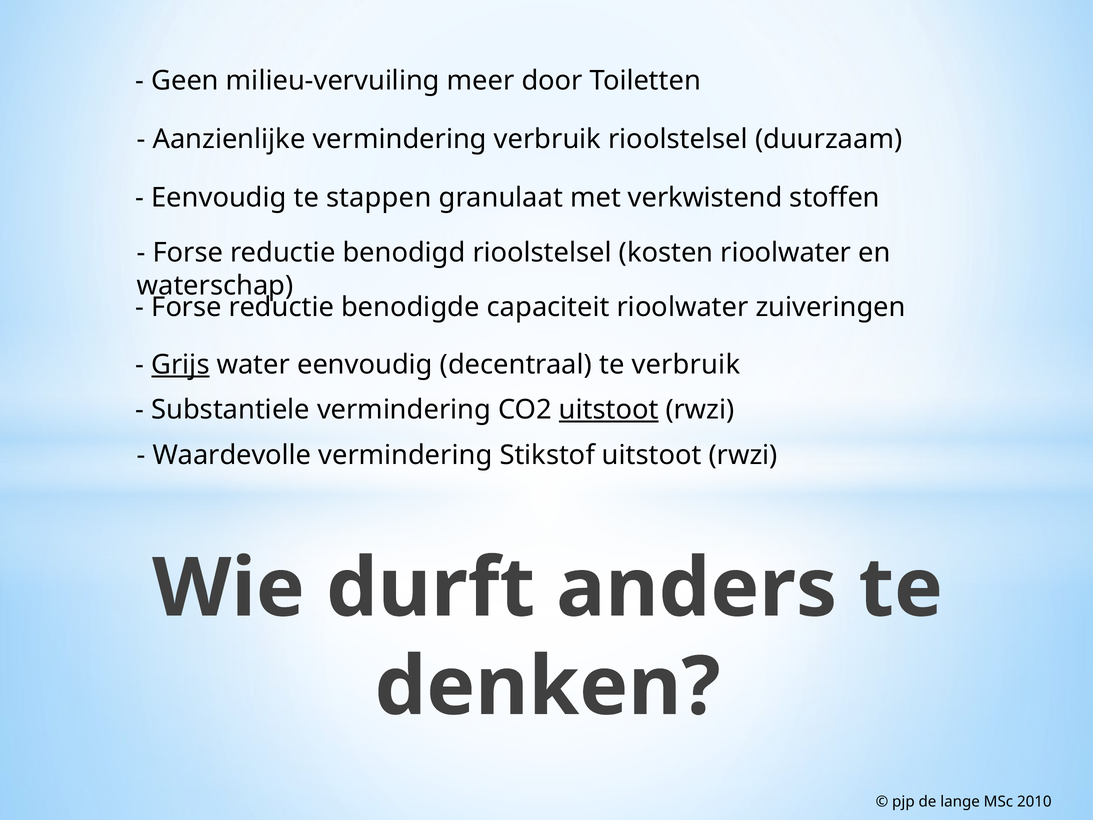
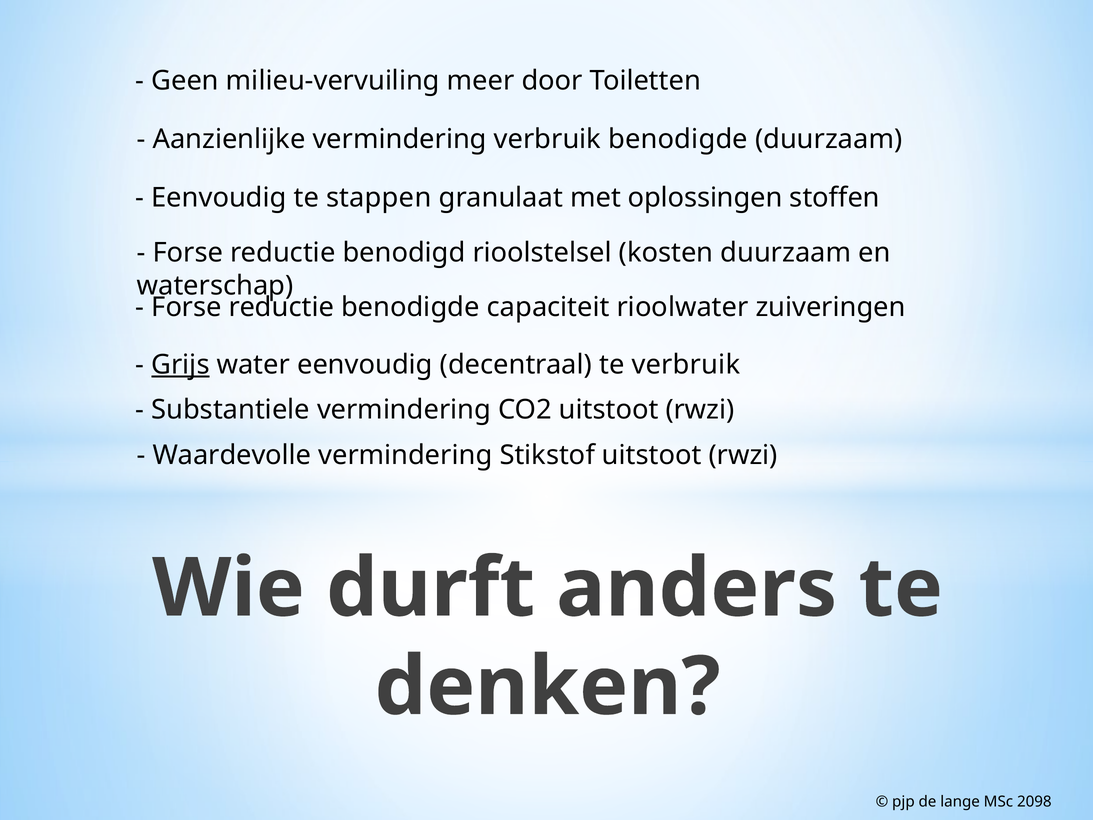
verbruik rioolstelsel: rioolstelsel -> benodigde (678, 139)
verkwistend: verkwistend -> oplossingen (705, 198)
kosten rioolwater: rioolwater -> duurzaam (786, 253)
uitstoot underline: present -> none (609, 410)
2010: 2010 -> 2098 (1034, 802)
